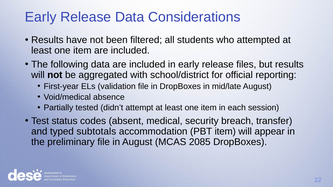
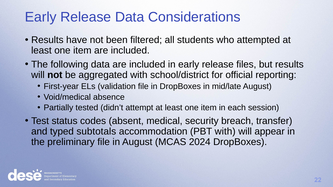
PBT item: item -> with (225, 132)
2085: 2085 -> 2024 (200, 142)
